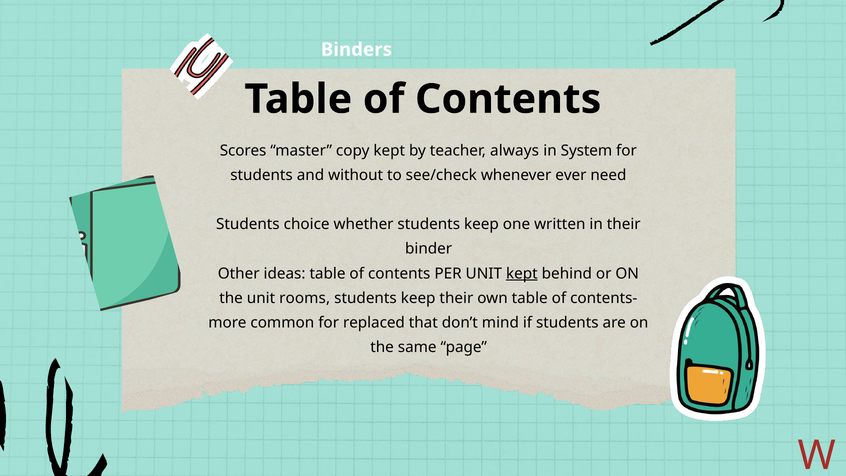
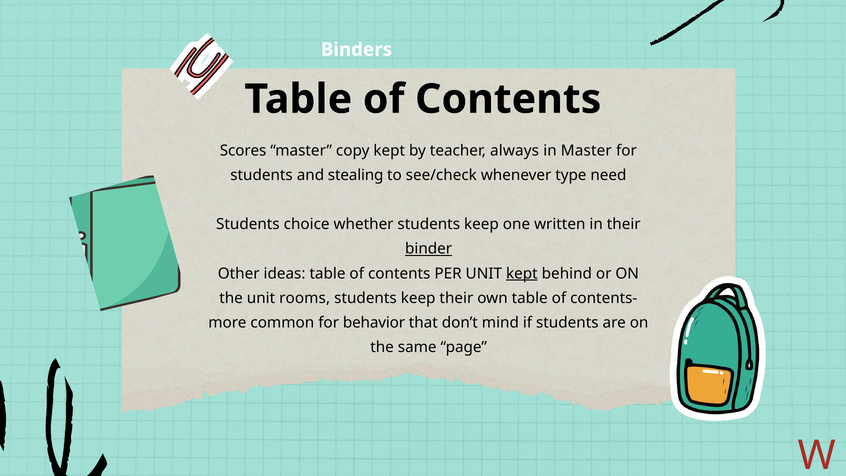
in System: System -> Master (586, 150)
without: without -> stealing (356, 175)
ever: ever -> type (571, 175)
binder underline: none -> present (429, 249)
replaced: replaced -> behavior (374, 323)
